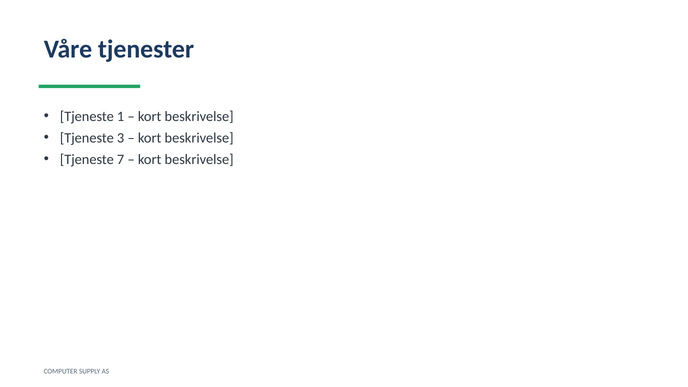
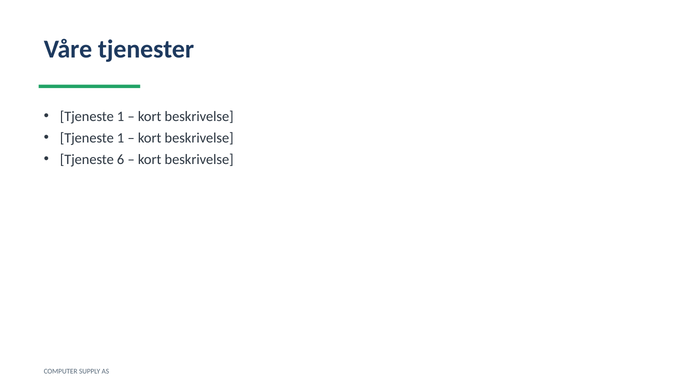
3: 3 -> 1 (121, 138)
7: 7 -> 6 (121, 160)
